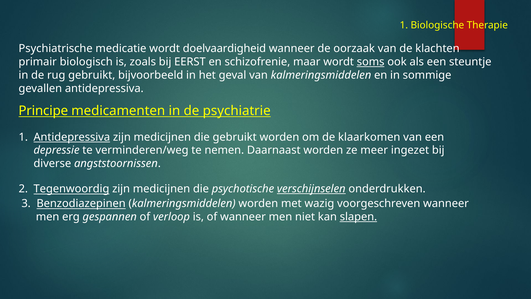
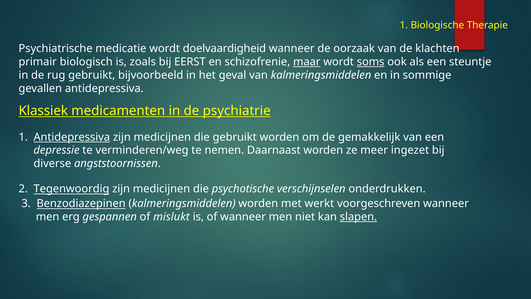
maar underline: none -> present (307, 62)
Principe: Principe -> Klassiek (43, 110)
klaarkomen: klaarkomen -> gemakkelijk (369, 137)
verschijnselen underline: present -> none (311, 189)
wazig: wazig -> werkt (319, 203)
verloop: verloop -> mislukt (171, 217)
